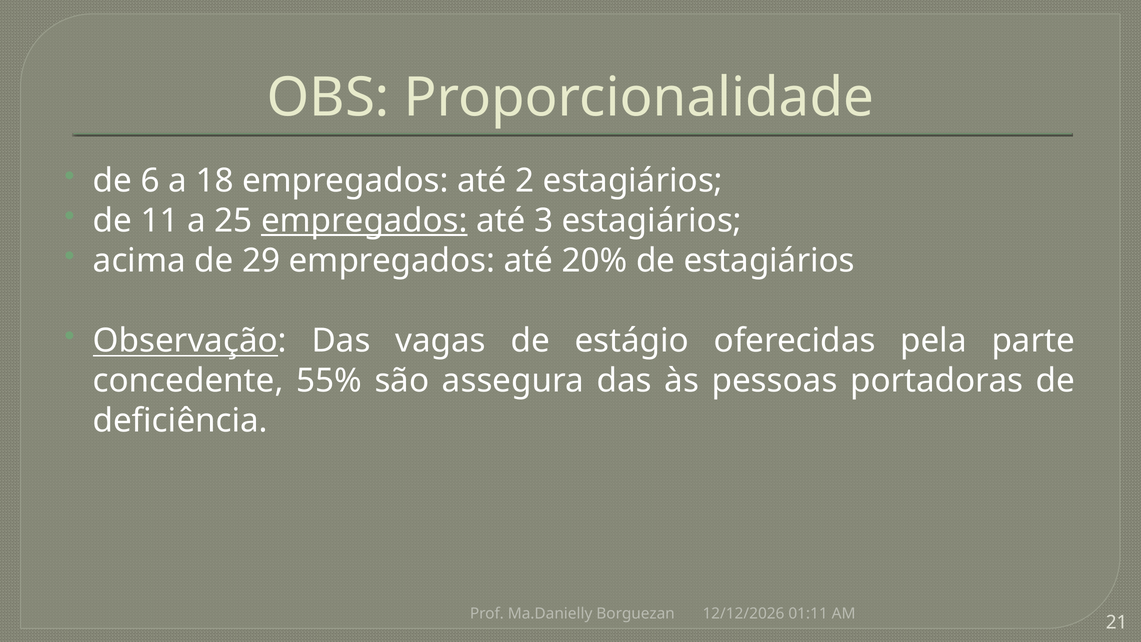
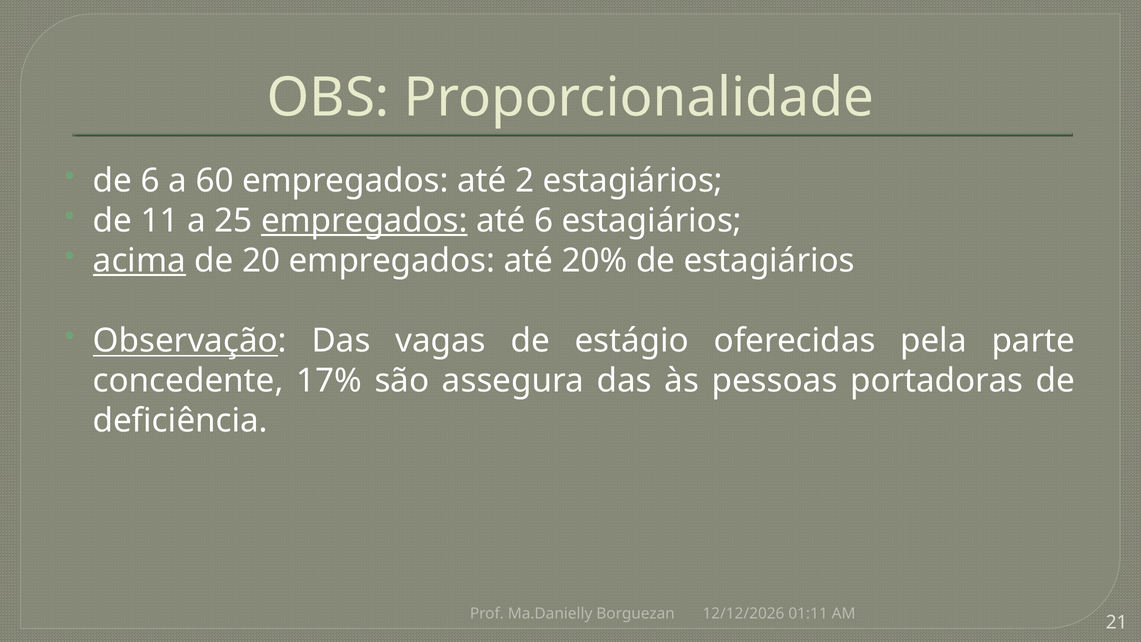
18: 18 -> 60 (215, 181)
até 3: 3 -> 6 (544, 221)
acima underline: none -> present (139, 261)
29: 29 -> 20 (261, 261)
55%: 55% -> 17% (329, 380)
